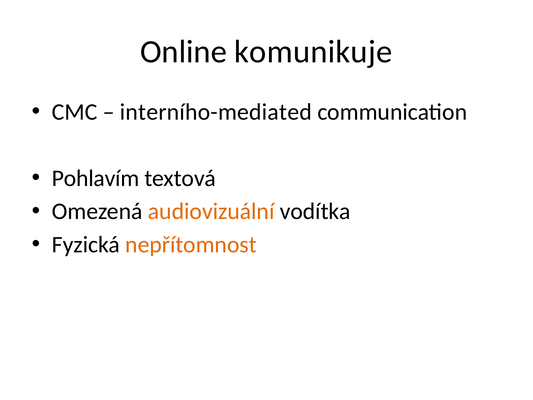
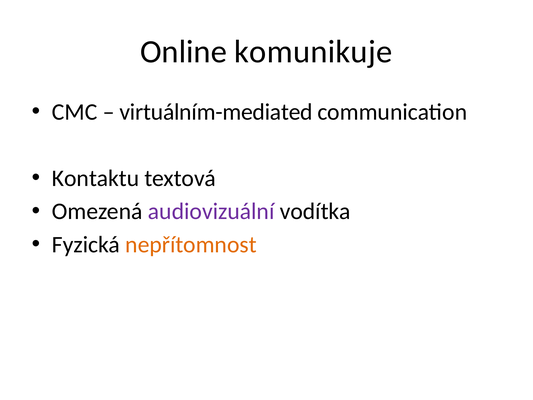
interního-mediated: interního-mediated -> virtuálním-mediated (216, 112)
Pohlavím: Pohlavím -> Kontaktu (96, 178)
audiovizuální colour: orange -> purple (211, 211)
